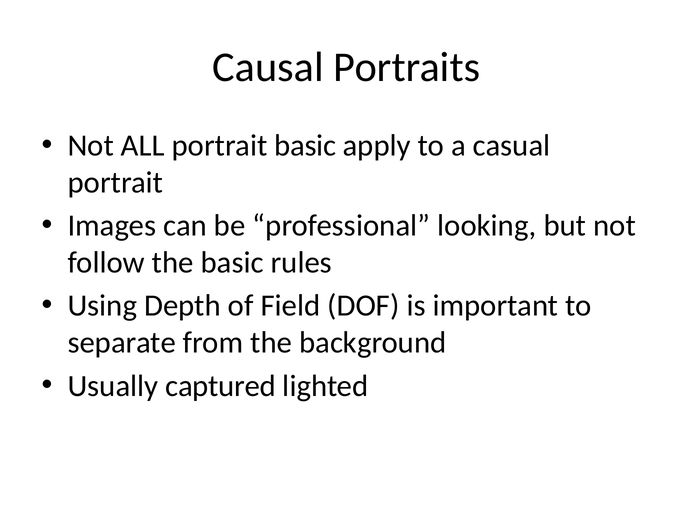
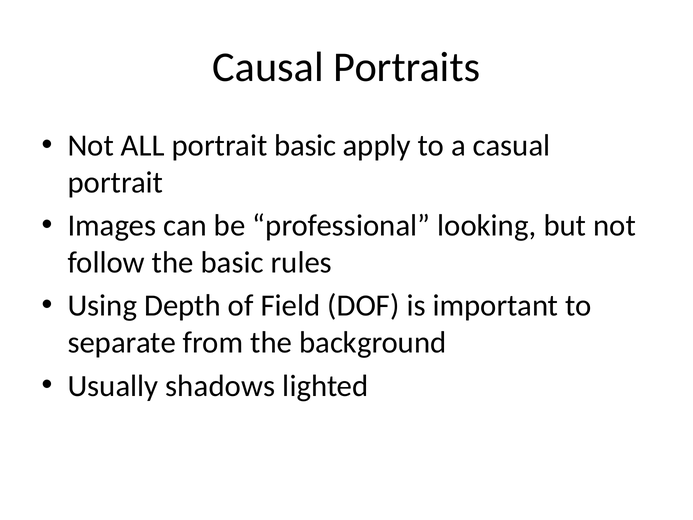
captured: captured -> shadows (220, 386)
